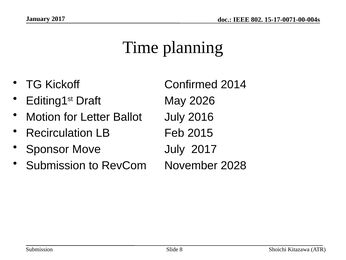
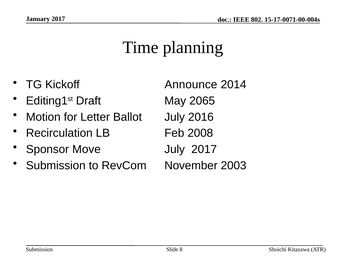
Confirmed: Confirmed -> Announce (191, 84)
2026: 2026 -> 2065 (202, 101)
2015: 2015 -> 2008 (200, 133)
2028: 2028 -> 2003 (234, 165)
